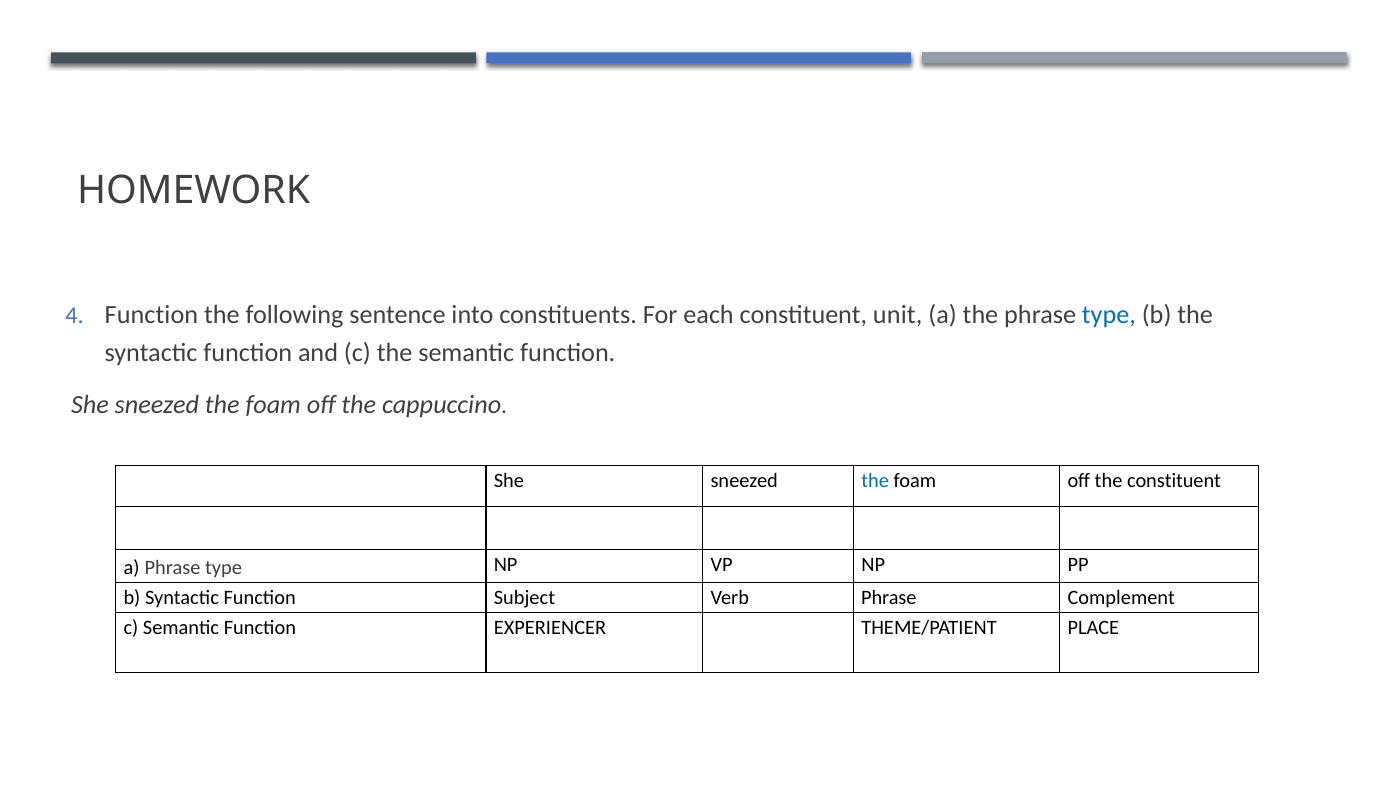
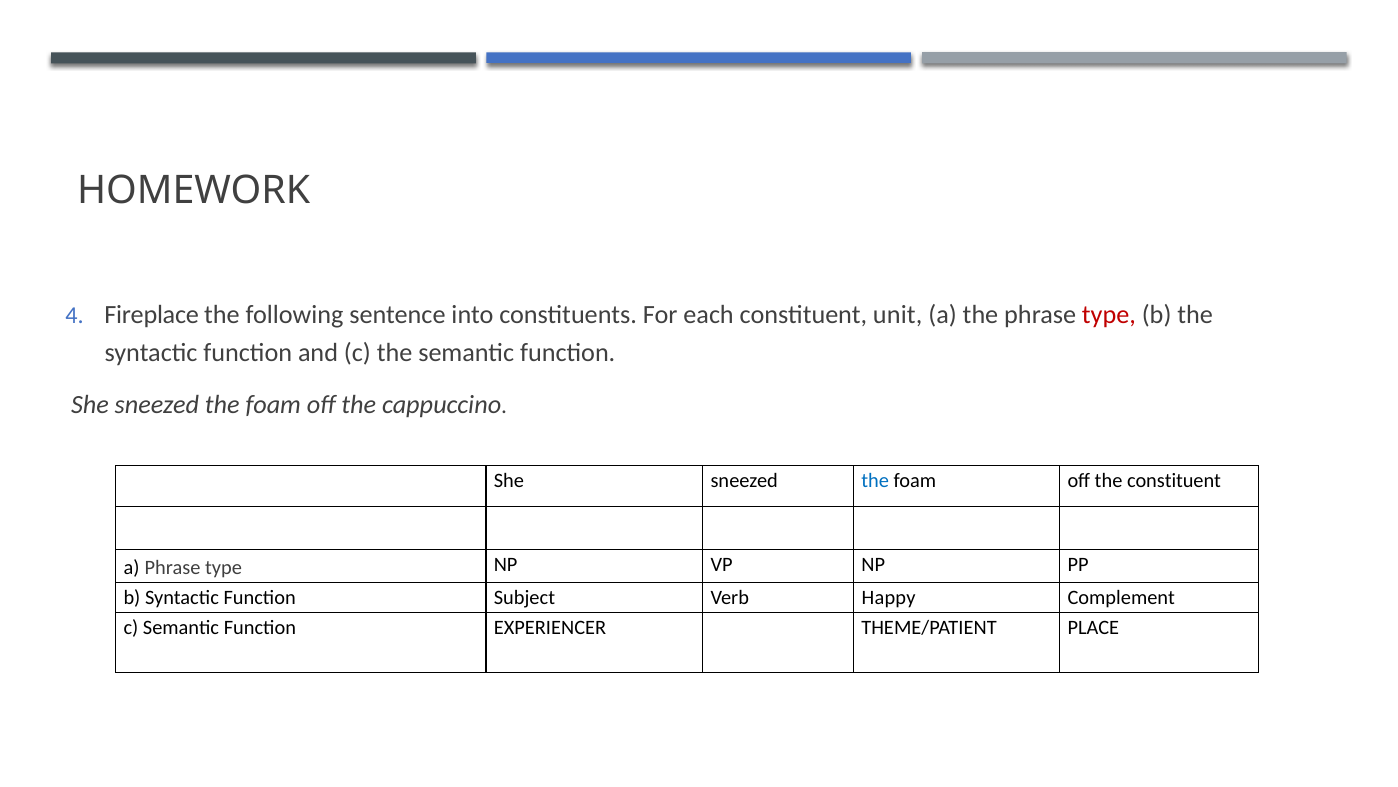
Function: Function -> Fireplace (152, 315)
type colour: blue -> red (1109, 315)
Verb Phrase: Phrase -> Happy (889, 597)
